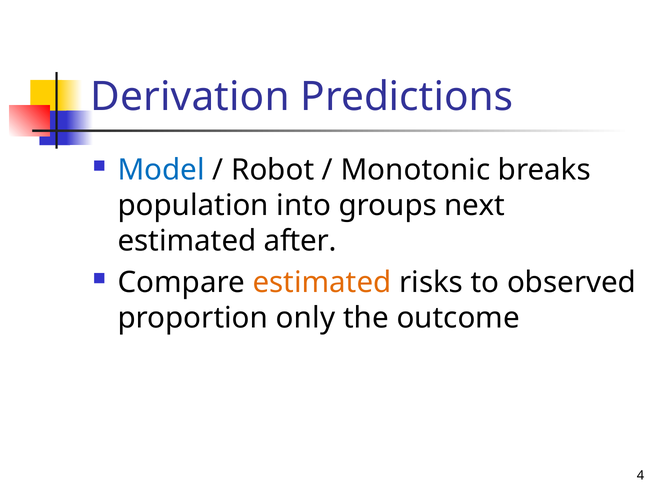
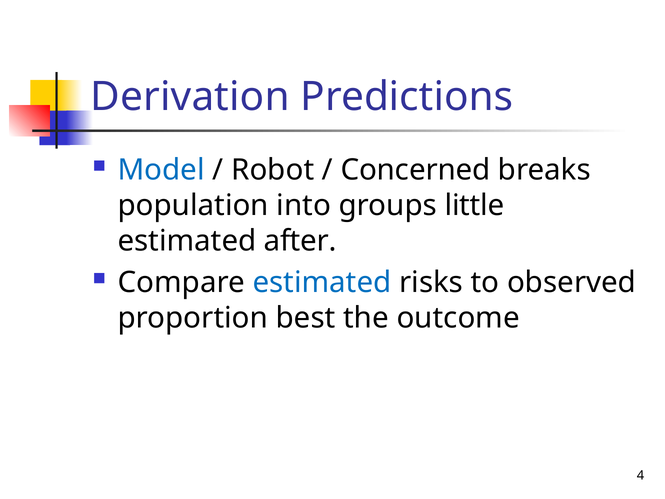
Monotonic: Monotonic -> Concerned (416, 170)
next: next -> little (475, 205)
estimated colour: orange -> blue (322, 282)
only: only -> best (306, 318)
